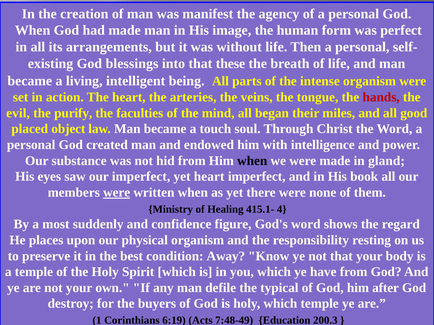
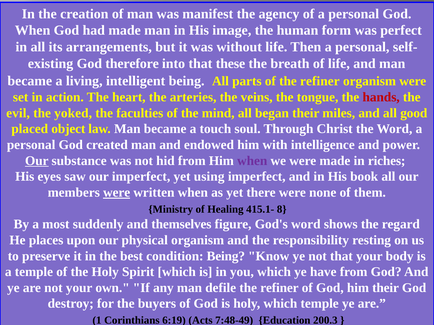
blessings: blessings -> therefore (132, 64)
of the intense: intense -> refiner (320, 81)
purify: purify -> yoked (73, 113)
Our underline: none -> present (37, 161)
when colour: black -> purple (252, 161)
gland: gland -> riches (387, 161)
yet heart: heart -> using (209, 177)
4: 4 -> 8 (282, 209)
confidence: confidence -> themselves (181, 225)
condition Away: Away -> Being (226, 256)
defile the typical: typical -> refiner (279, 288)
him after: after -> their (386, 288)
